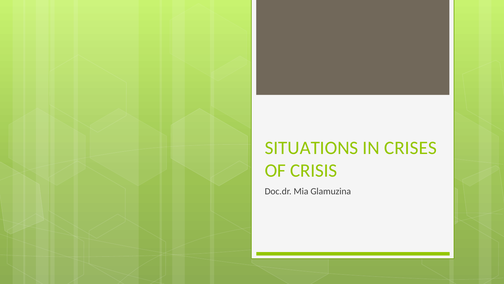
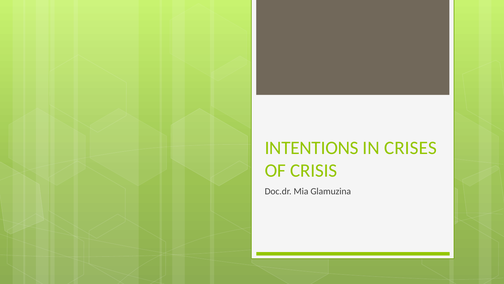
SITUATIONS: SITUATIONS -> INTENTIONS (312, 148)
